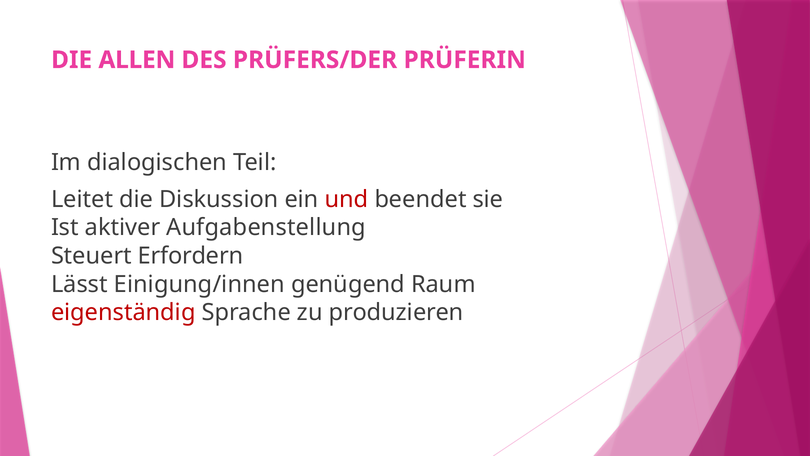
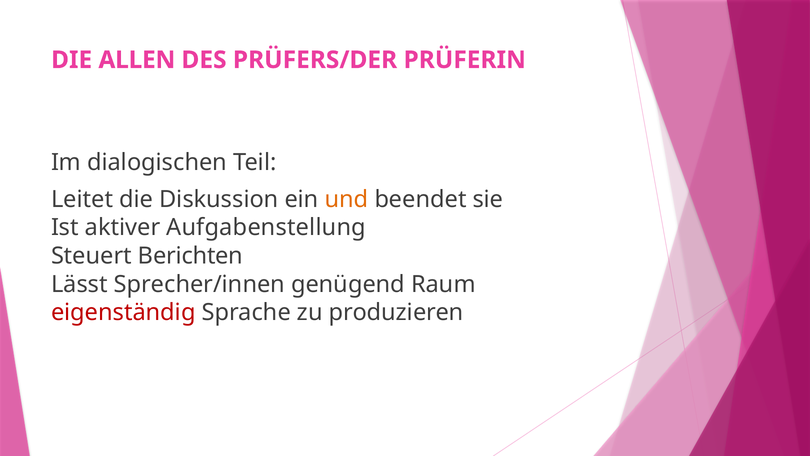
und colour: red -> orange (347, 199)
Erfordern: Erfordern -> Berichten (190, 256)
Einigung/innen: Einigung/innen -> Sprecher/innen (199, 284)
